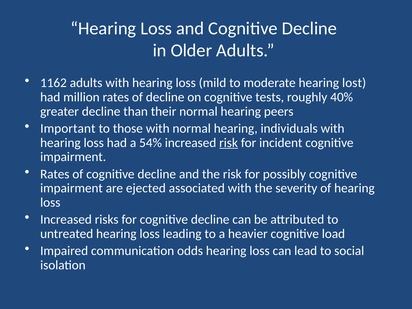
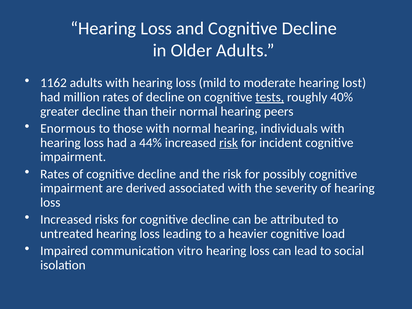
tests underline: none -> present (270, 97)
Important: Important -> Enormous (68, 128)
54%: 54% -> 44% (151, 143)
ejected: ejected -> derived (146, 188)
odds: odds -> vitro (190, 251)
